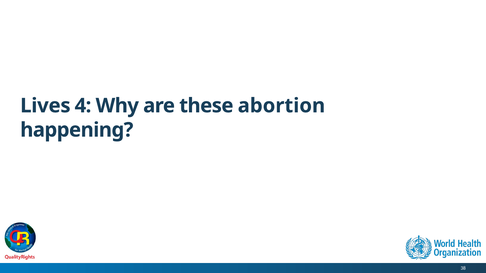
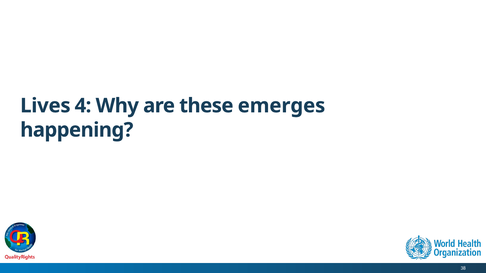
abortion: abortion -> emerges (281, 106)
